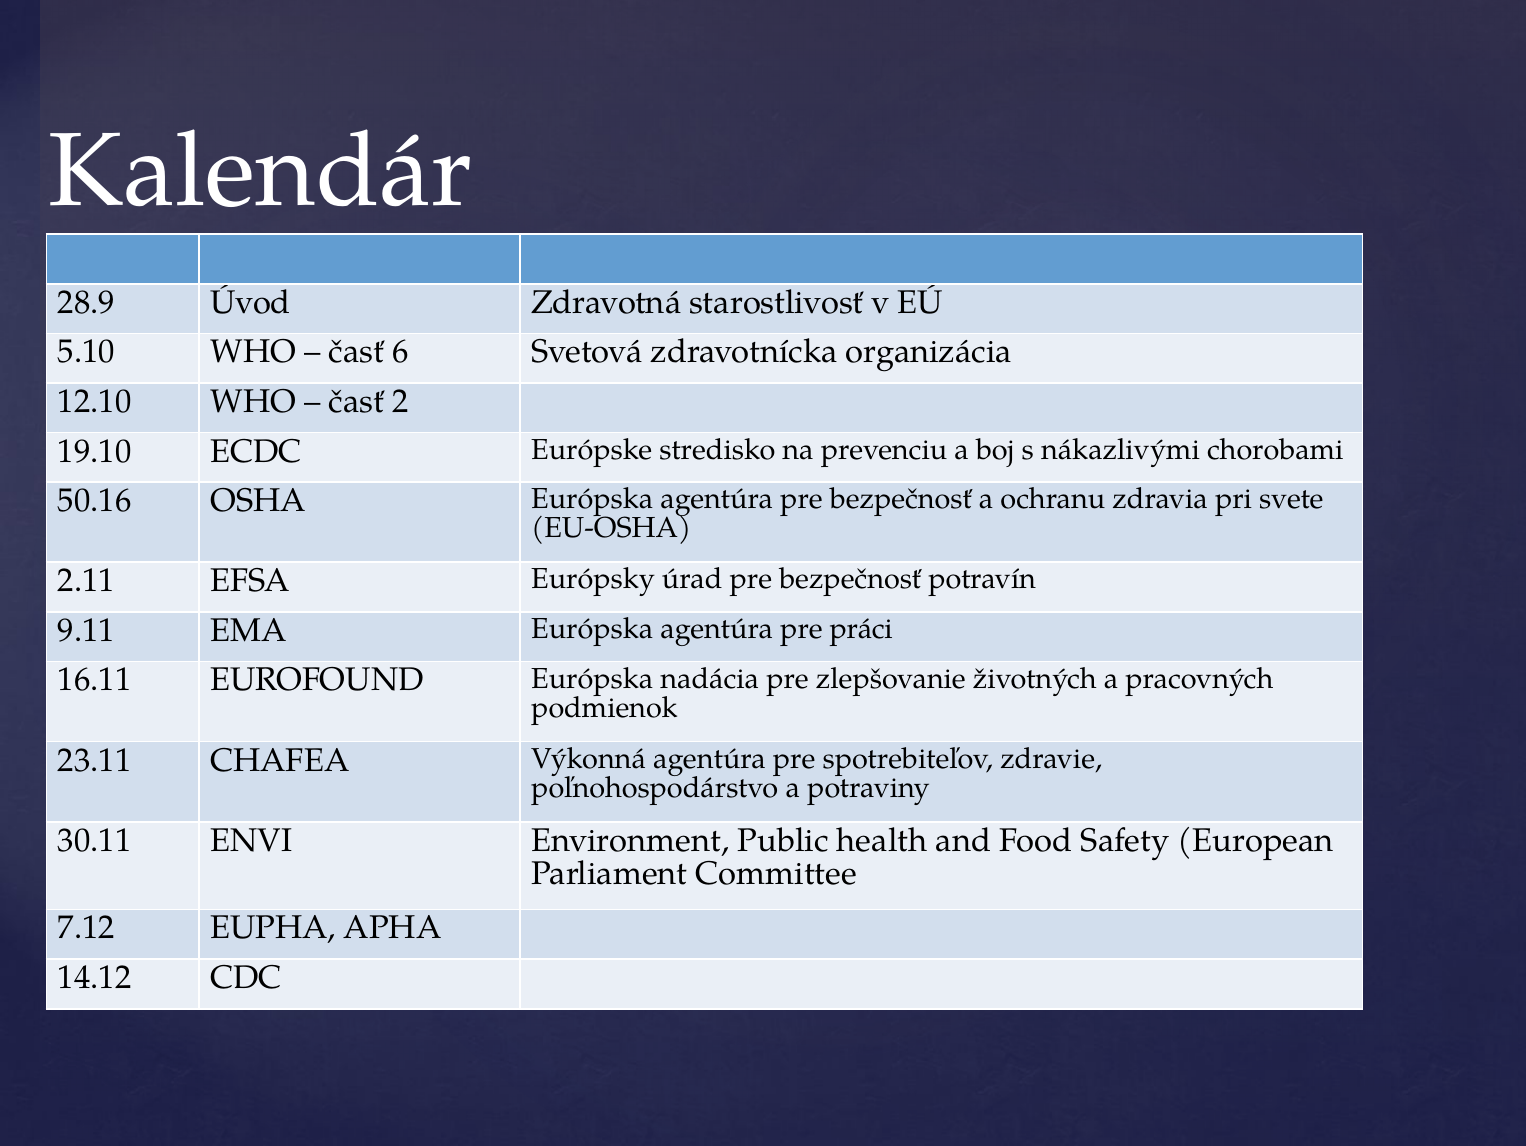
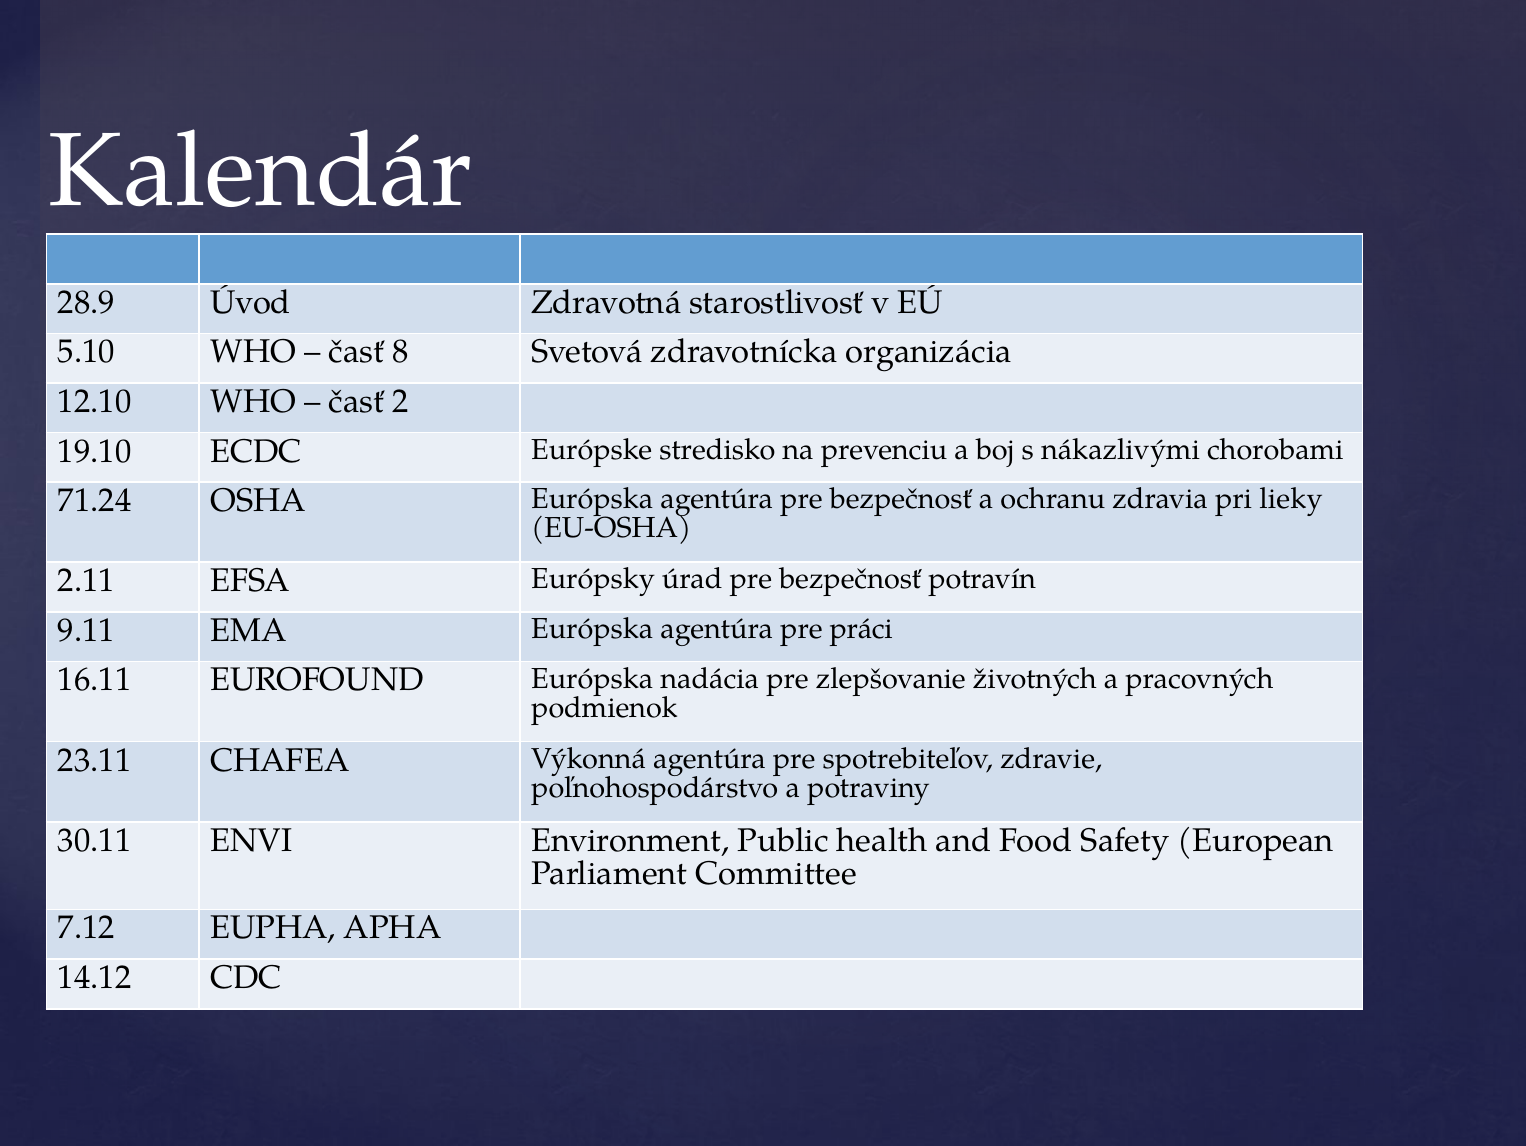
6: 6 -> 8 (400, 352)
50.16: 50.16 -> 71.24 (95, 501)
svete: svete -> lieky (1291, 499)
